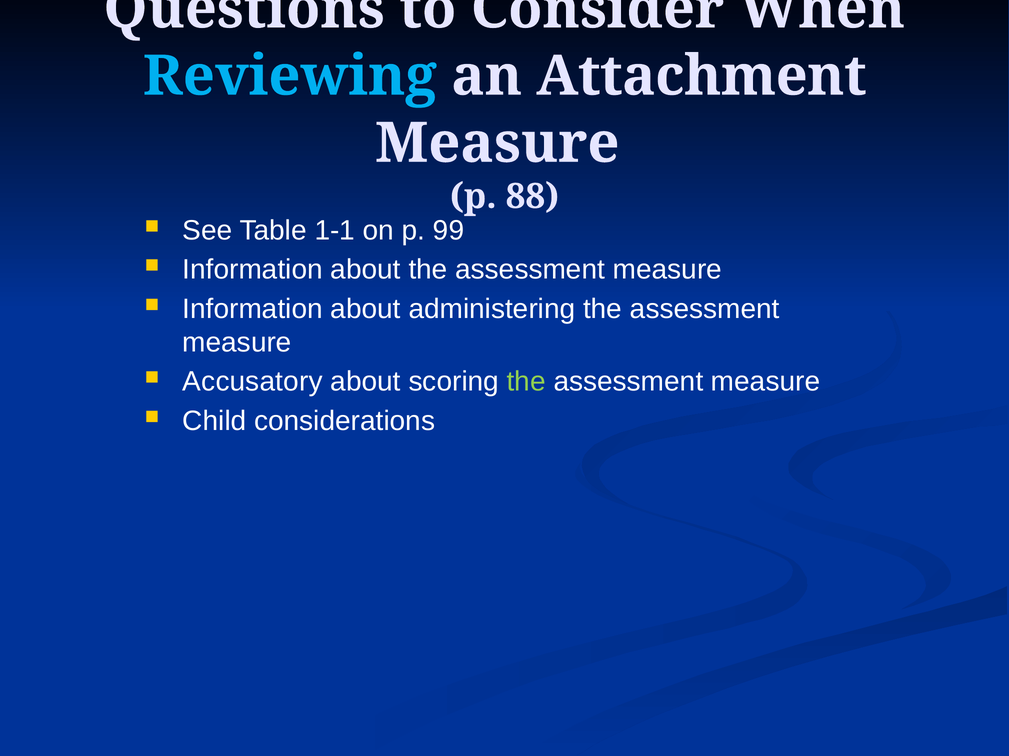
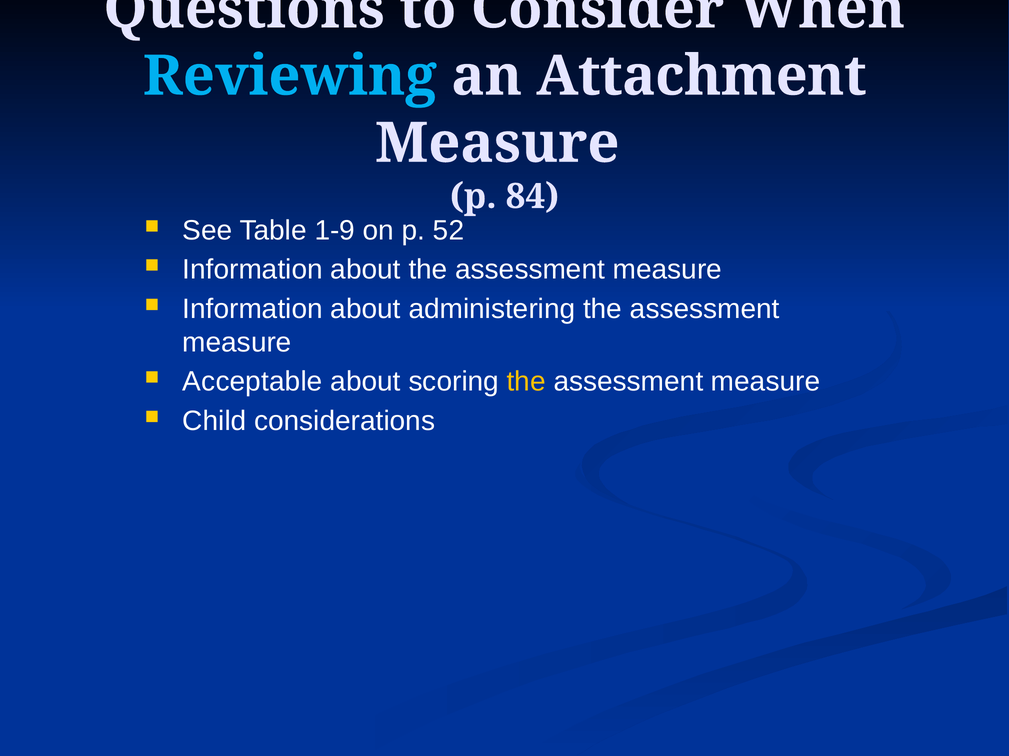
88: 88 -> 84 (532, 197)
1-1: 1-1 -> 1-9 (335, 231)
99: 99 -> 52 (449, 231)
Accusatory: Accusatory -> Acceptable (253, 382)
the colour: light green -> yellow (526, 382)
